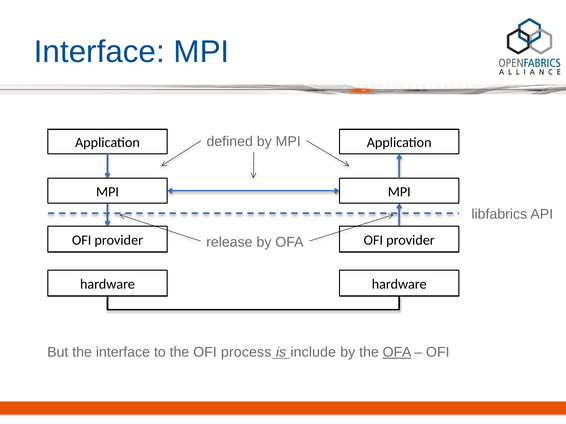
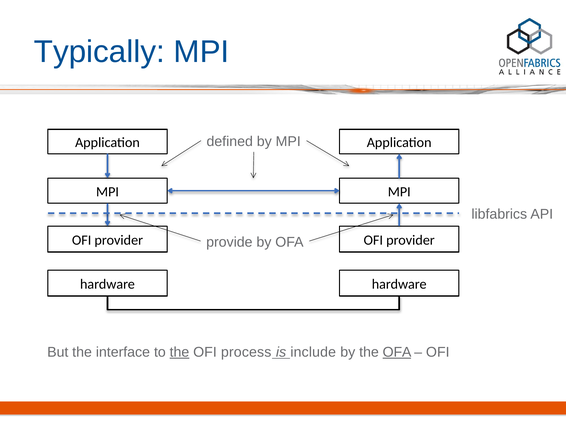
Interface: Interface -> Typically (99, 52)
release: release -> provide (229, 242)
the underline: none -> present (179, 353)
